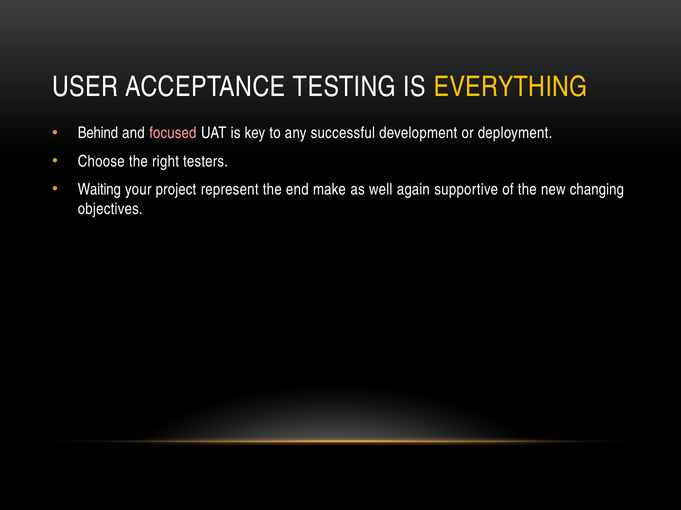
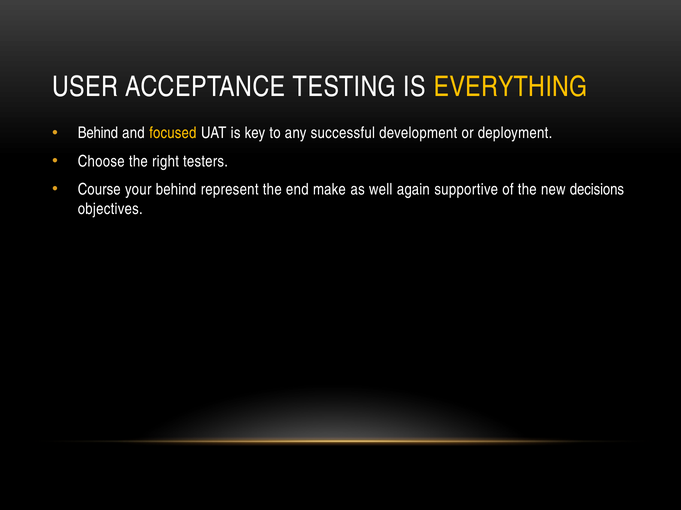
focused colour: pink -> yellow (173, 133)
Waiting: Waiting -> Course (99, 190)
your project: project -> behind (176, 190)
changing: changing -> decisions (597, 190)
